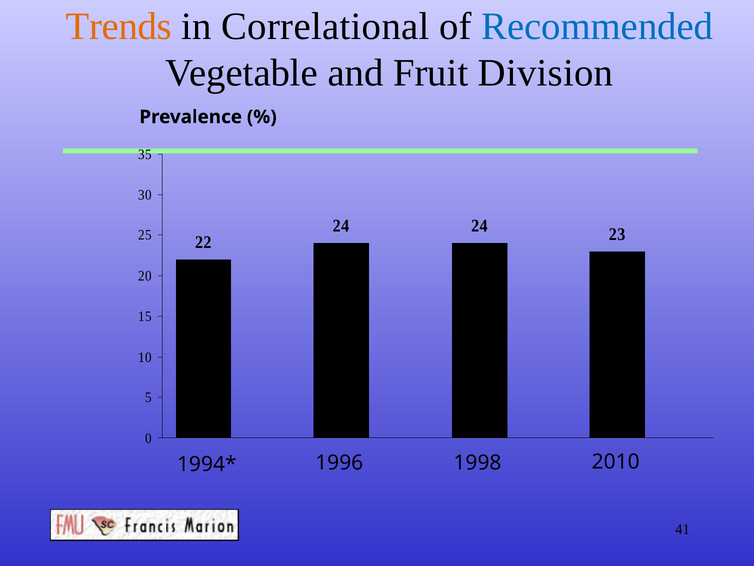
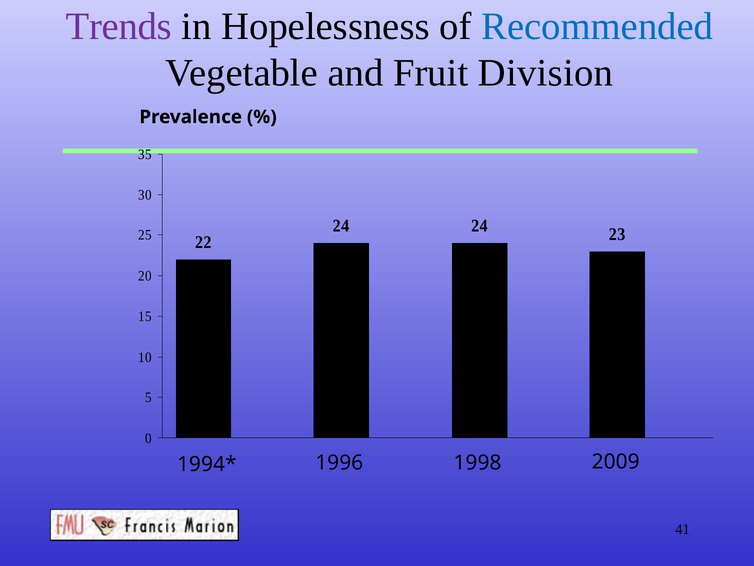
Trends colour: orange -> purple (119, 27)
Correlational: Correlational -> Hopelessness (326, 27)
2010: 2010 -> 2009 (616, 461)
